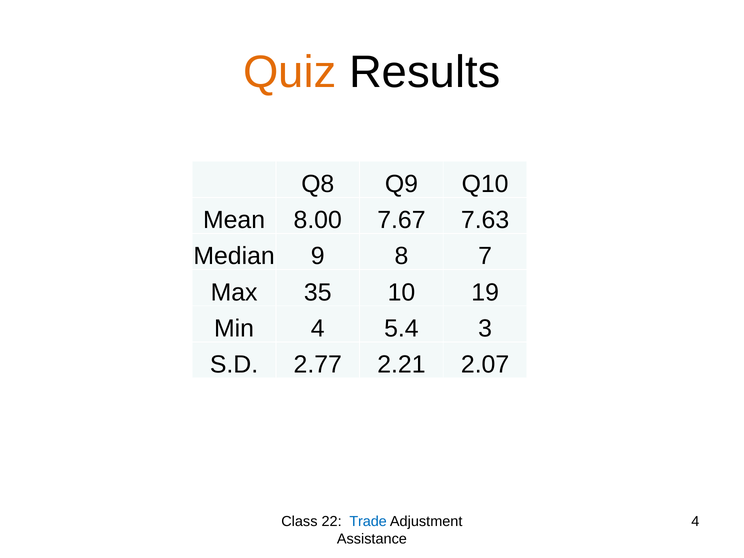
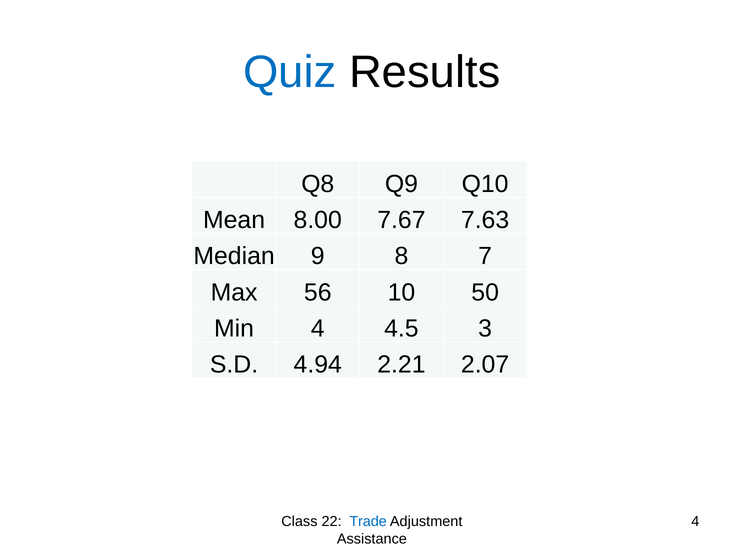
Quiz colour: orange -> blue (290, 72)
35: 35 -> 56 (318, 292)
19: 19 -> 50 (485, 292)
5.4: 5.4 -> 4.5 (401, 329)
2.77: 2.77 -> 4.94 (318, 365)
